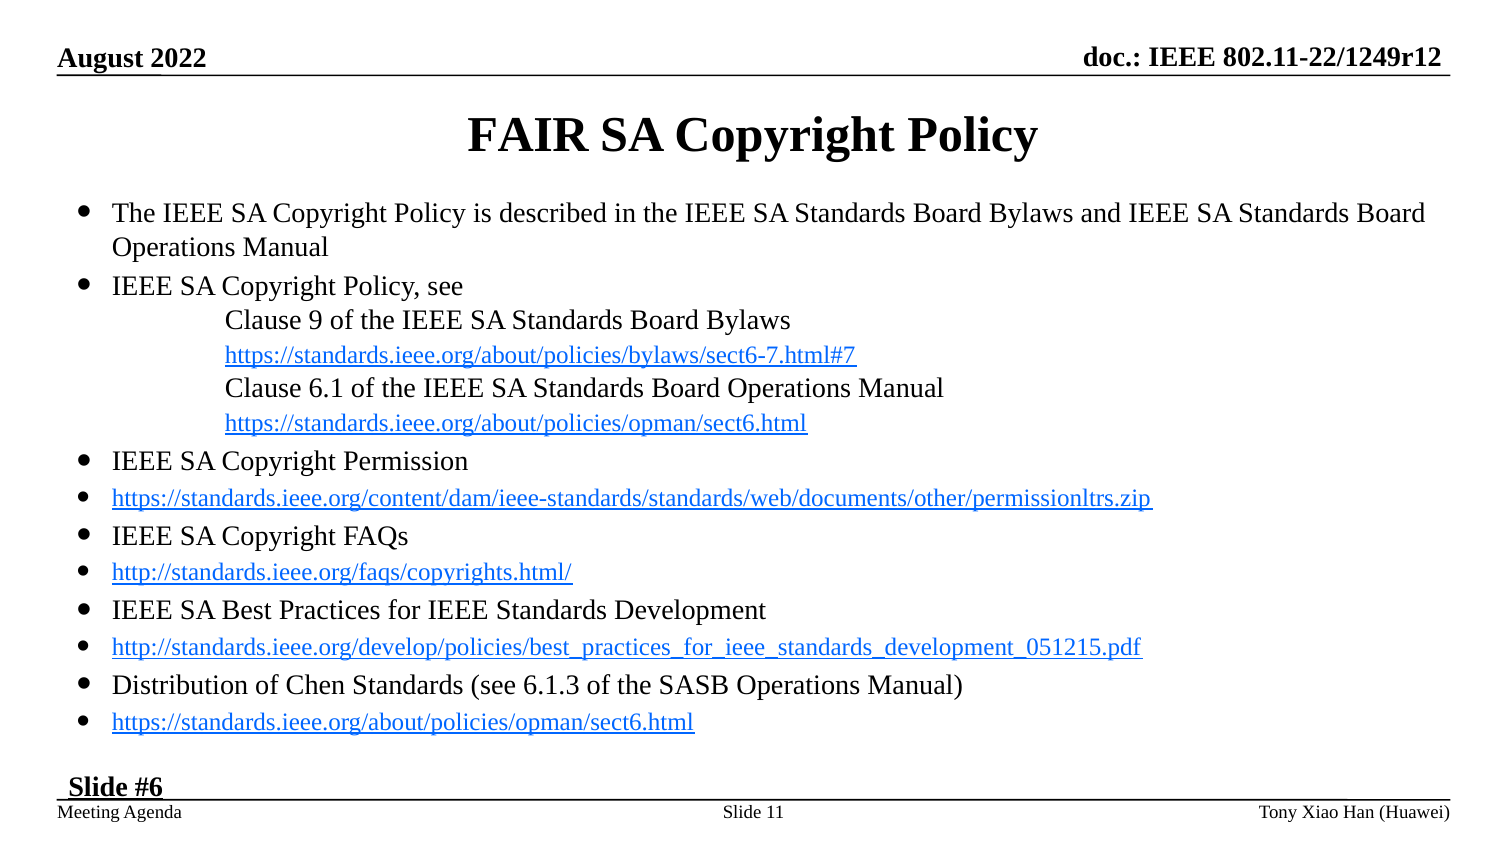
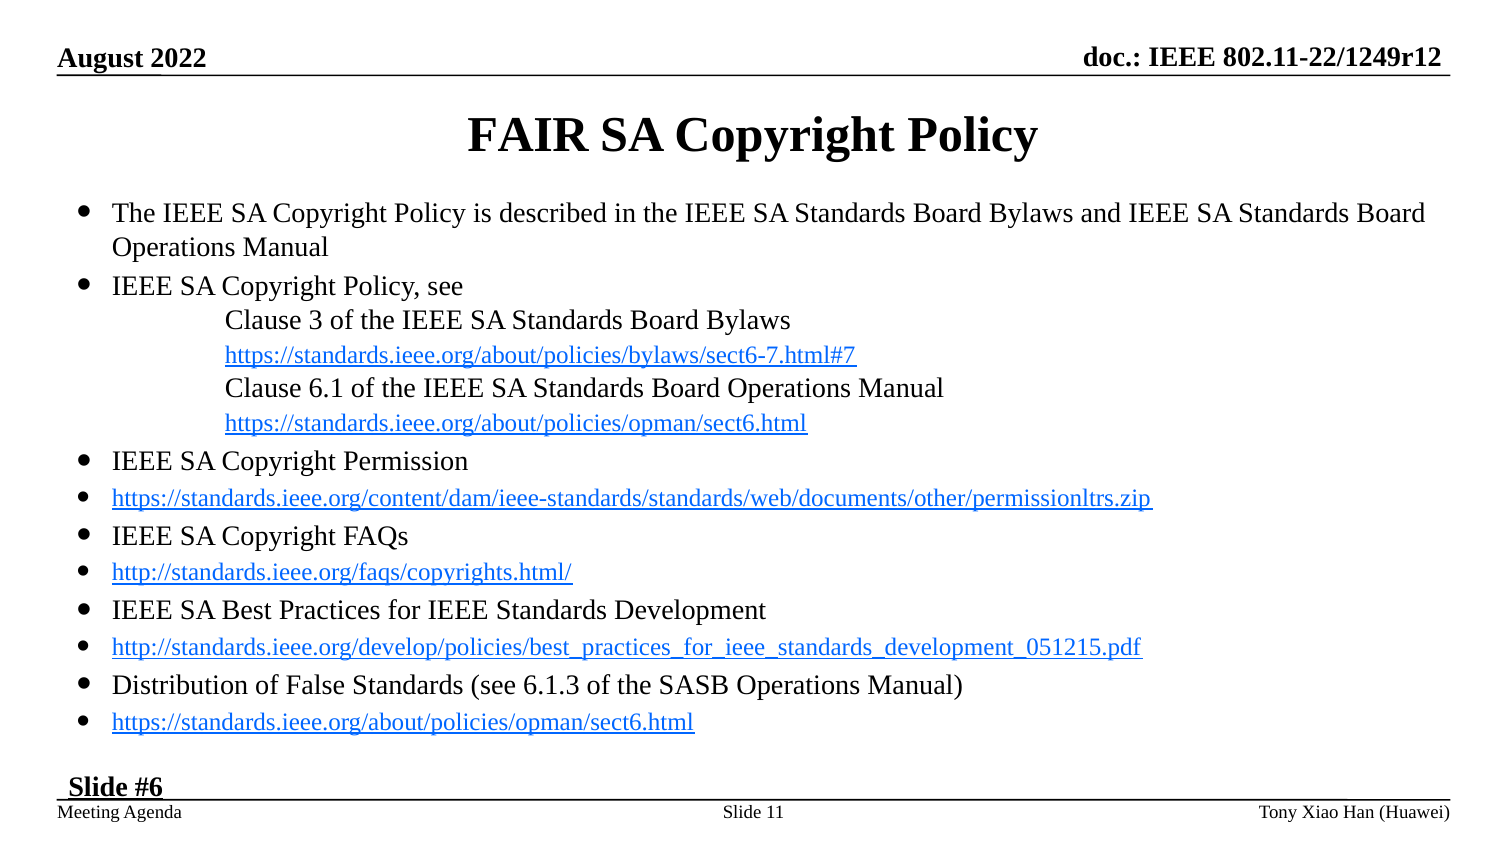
9: 9 -> 3 (316, 320)
Chen: Chen -> False (315, 686)
